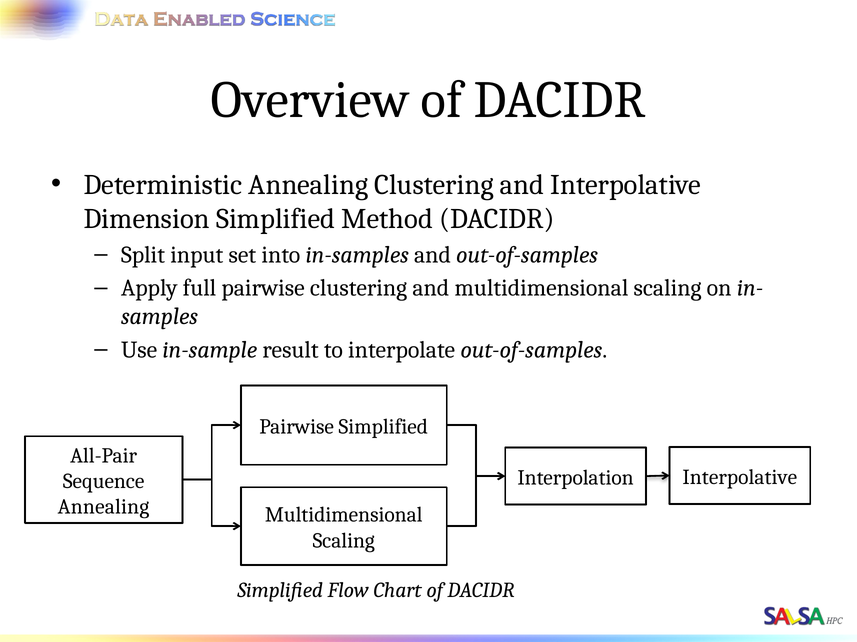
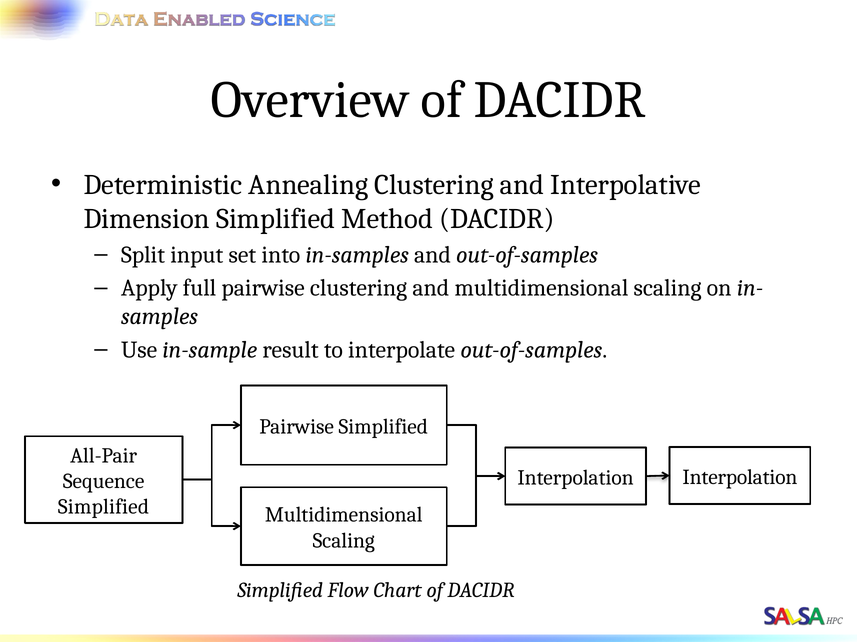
Interpolative: Interpolative -> Interpolation (740, 478)
Annealing: Annealing -> Simplified (103, 507)
